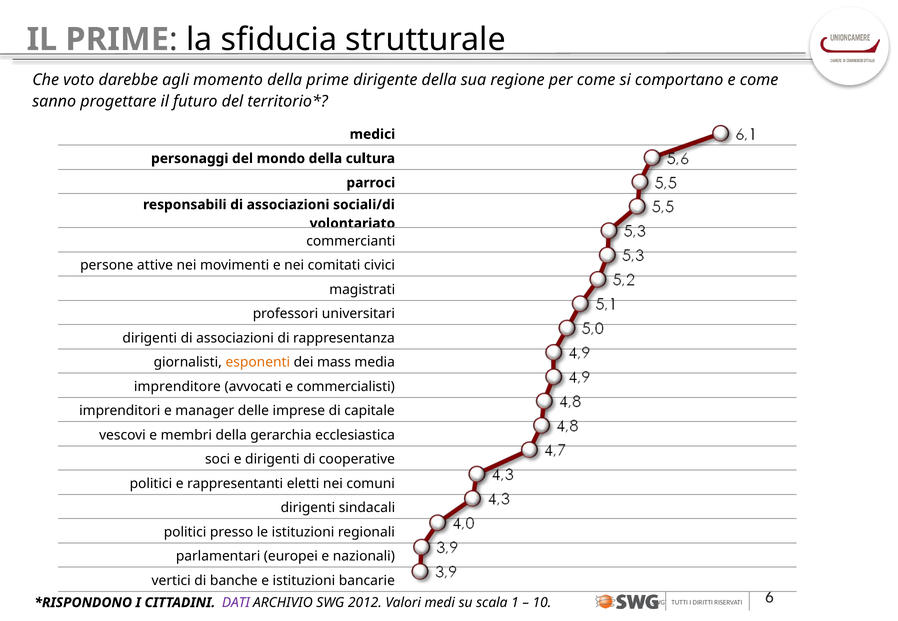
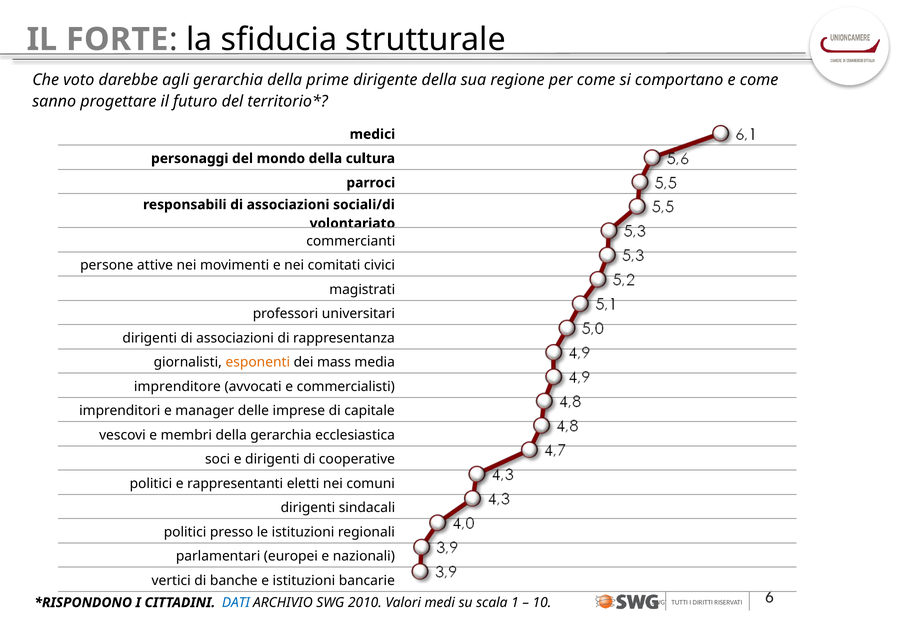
IL PRIME: PRIME -> FORTE (117, 39)
agli momento: momento -> gerarchia (228, 80)
DATI colour: purple -> blue (236, 603)
2012: 2012 -> 2010 (365, 603)
